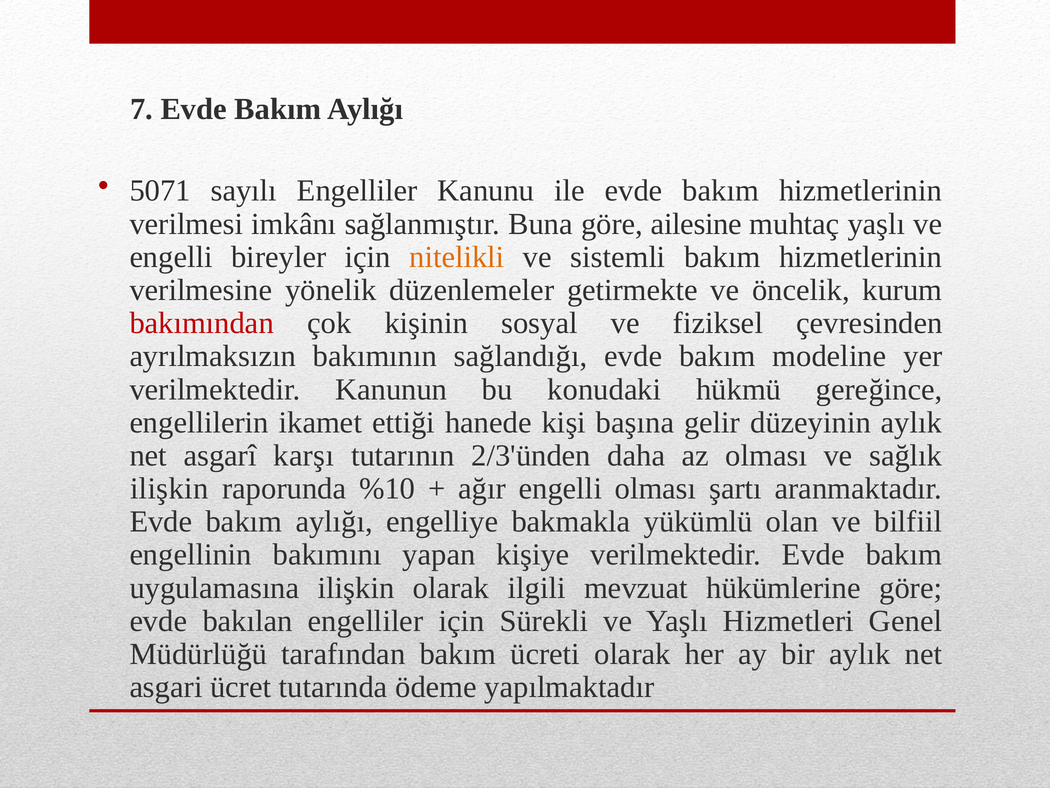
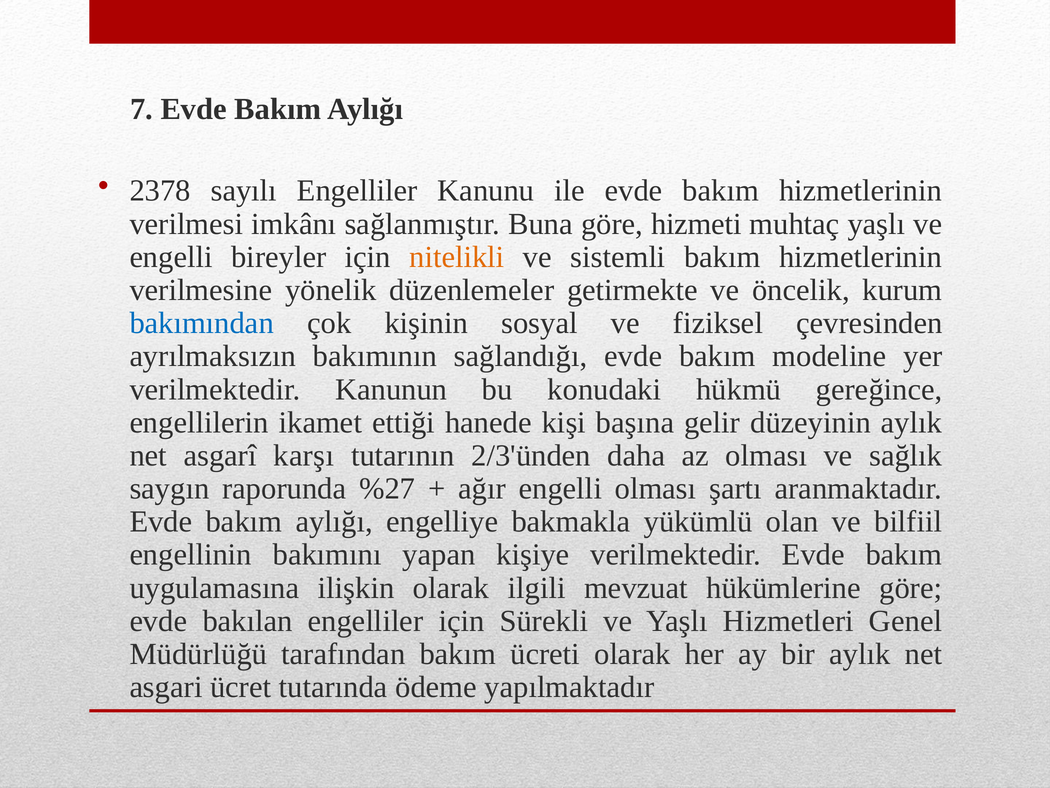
5071: 5071 -> 2378 (160, 191)
ailesine: ailesine -> hizmeti (696, 224)
bakımından colour: red -> blue (202, 323)
ilişkin: ilişkin -> saygın (169, 488)
%10: %10 -> %27 (387, 488)
